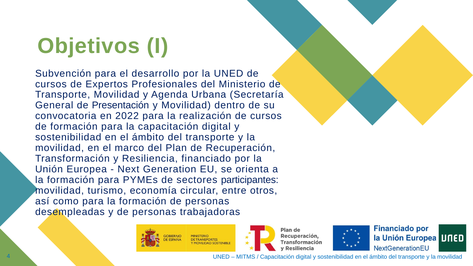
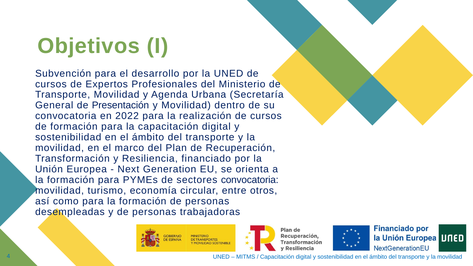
sectores participantes: participantes -> convocatoria (250, 180)
